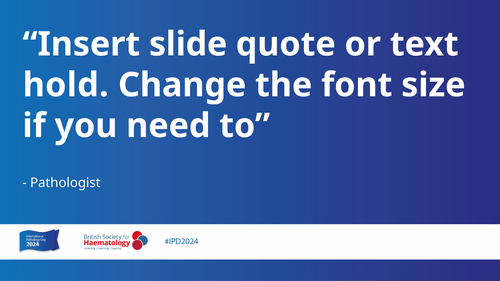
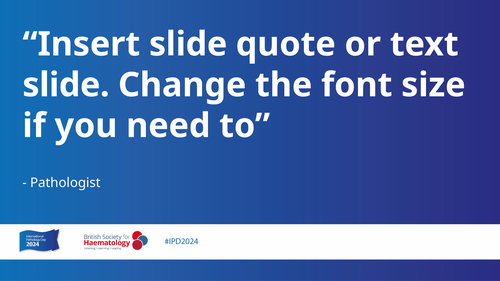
hold: hold -> slide (66, 85)
